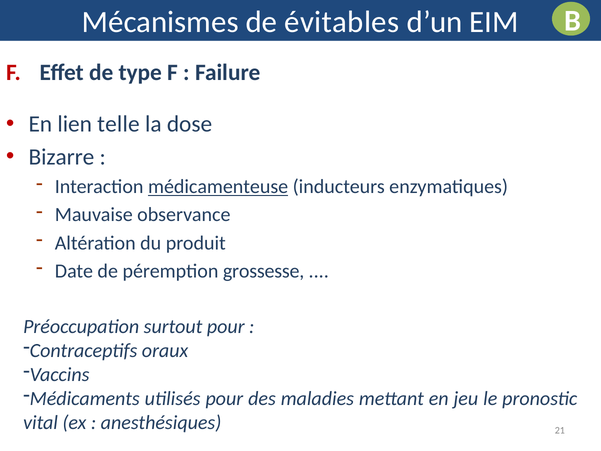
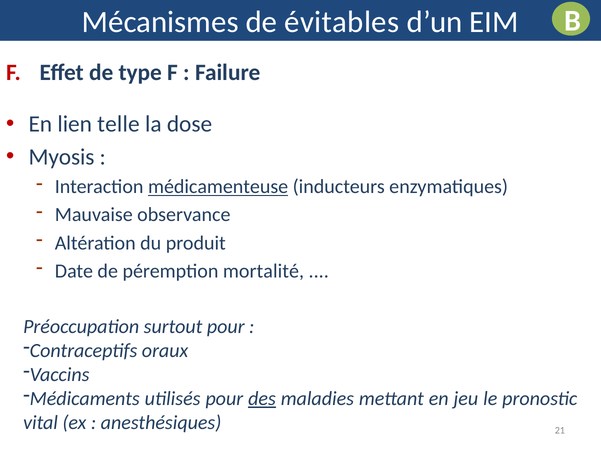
Bizarre: Bizarre -> Myosis (61, 157)
grossesse: grossesse -> mortalité (263, 271)
des underline: none -> present (262, 398)
